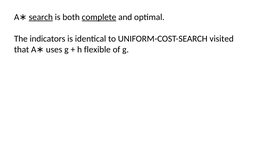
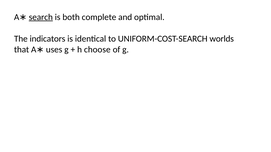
complete underline: present -> none (99, 17)
visited: visited -> worlds (222, 39)
flexible: flexible -> choose (97, 50)
